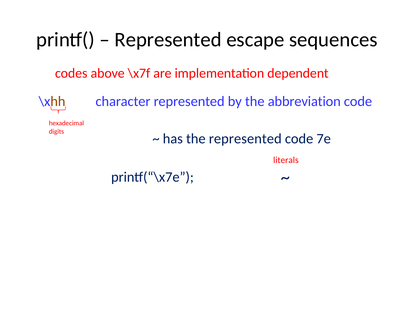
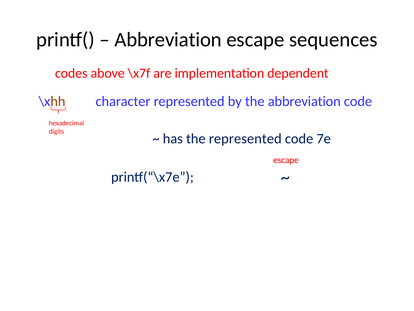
Represented: Represented -> Abbreviation (168, 40)
literals: literals -> escape (286, 160)
